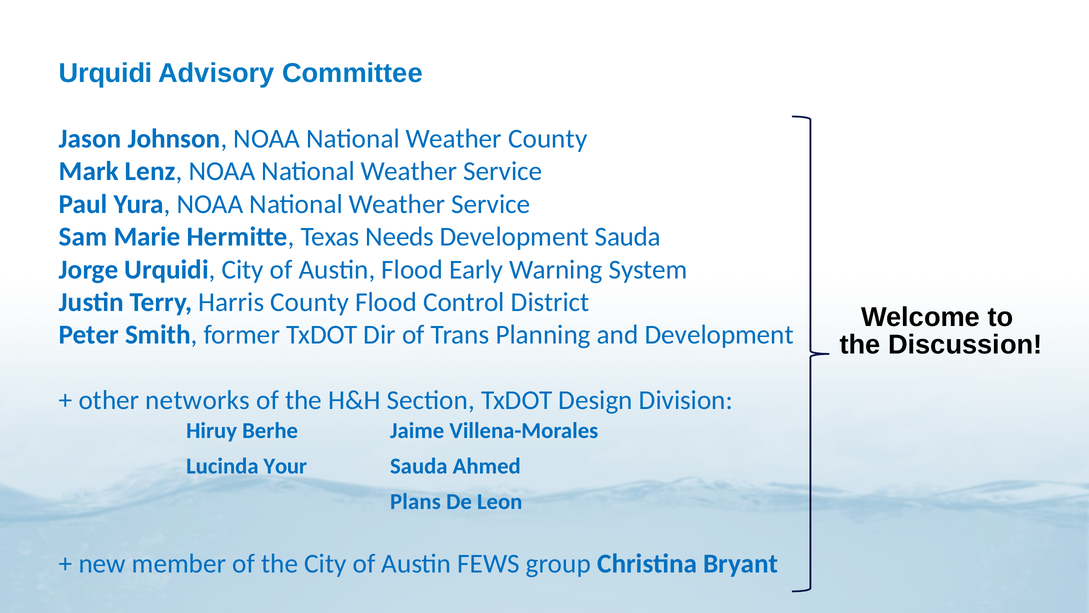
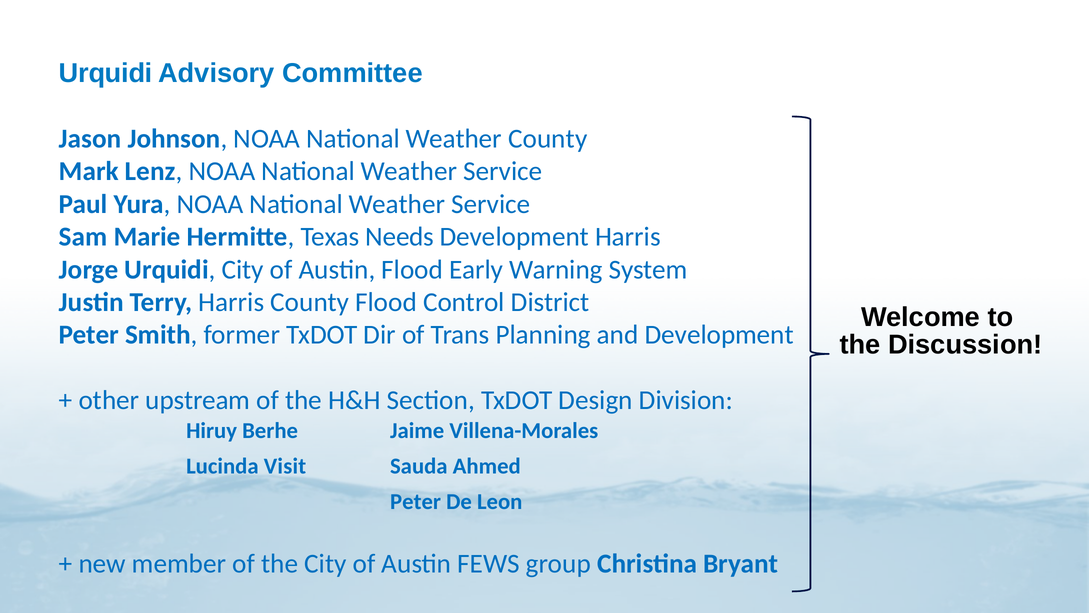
Development Sauda: Sauda -> Harris (628, 237)
networks: networks -> upstream (198, 400)
Your: Your -> Visit (285, 466)
Plans: Plans -> Peter (416, 501)
